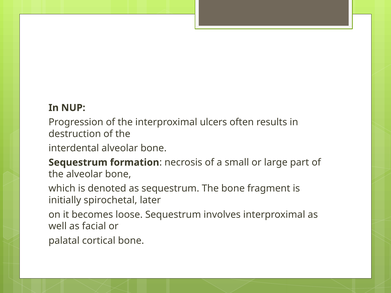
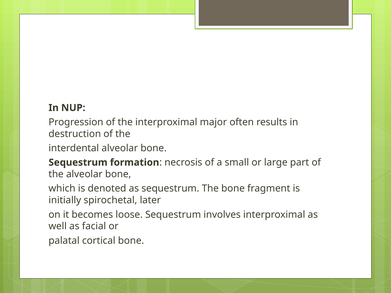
ulcers: ulcers -> major (213, 122)
